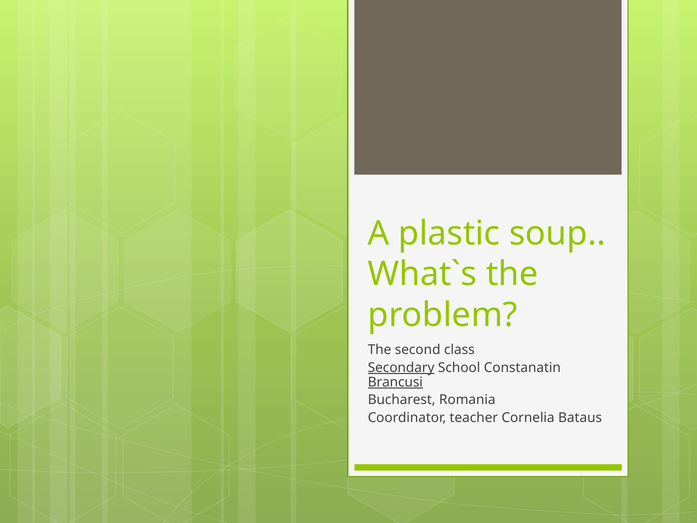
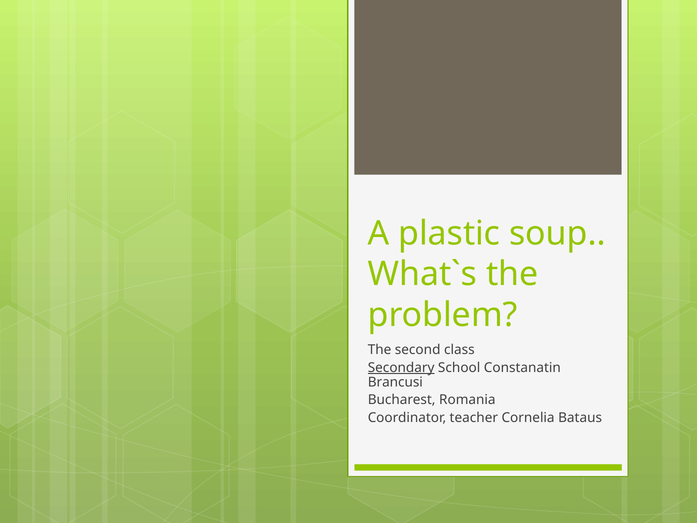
Brancusi underline: present -> none (395, 382)
